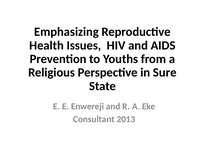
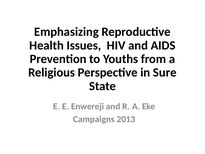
Consultant: Consultant -> Campaigns (94, 119)
